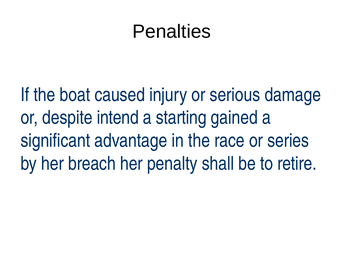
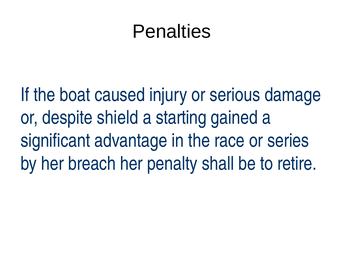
intend: intend -> shield (118, 118)
